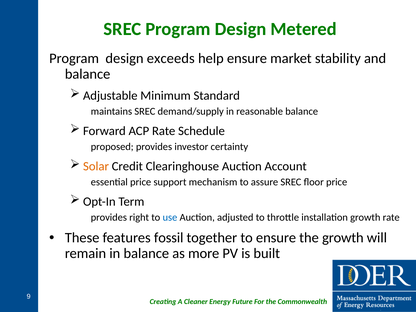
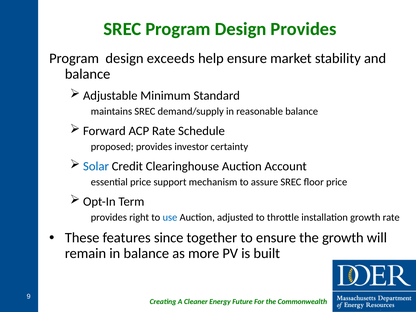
Design Metered: Metered -> Provides (304, 29)
Solar colour: orange -> blue (96, 166)
fossil: fossil -> since (169, 238)
